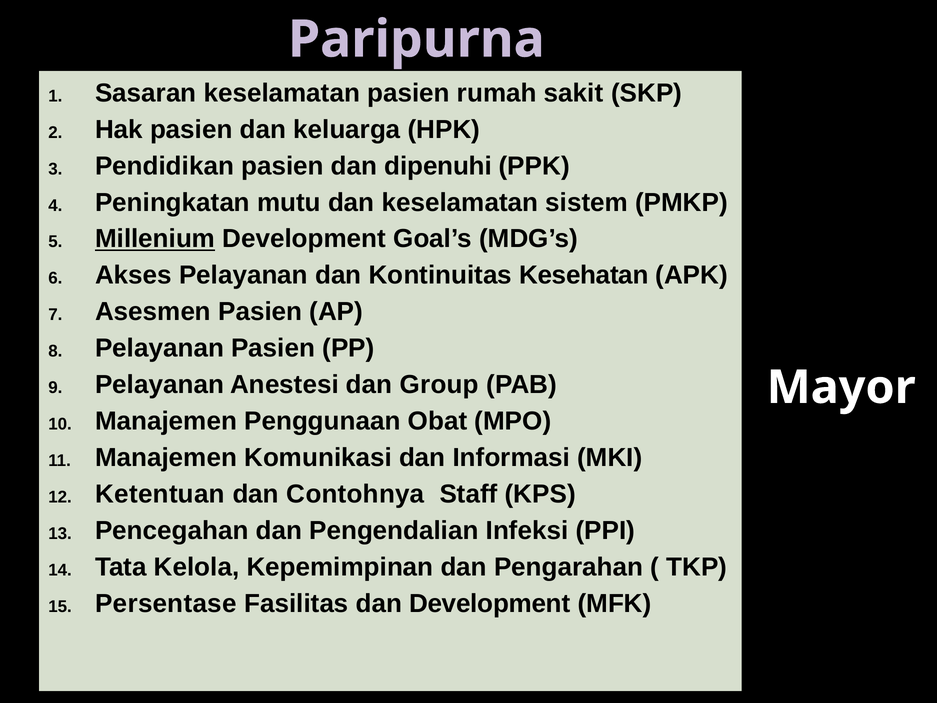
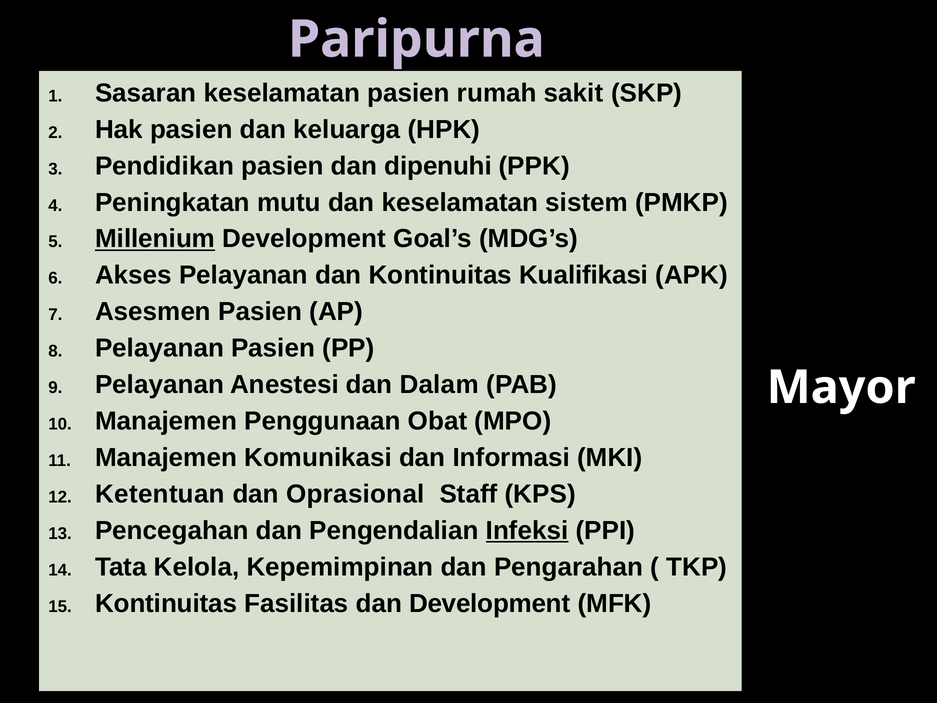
Kesehatan: Kesehatan -> Kualifikasi (584, 275)
Group: Group -> Dalam (439, 385)
Contohnya: Contohnya -> Oprasional (355, 494)
Infeksi underline: none -> present (527, 530)
Persentase: Persentase -> Kontinuitas (166, 603)
